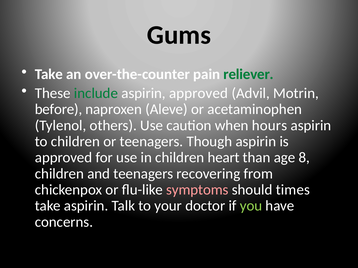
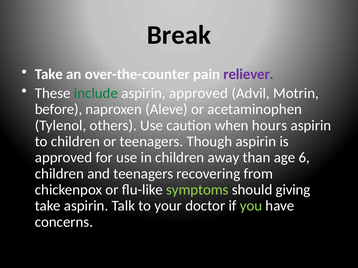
Gums: Gums -> Break (179, 35)
reliever colour: green -> purple (249, 74)
heart: heart -> away (223, 158)
8: 8 -> 6 (304, 158)
symptoms colour: pink -> light green (197, 190)
times: times -> giving (293, 190)
